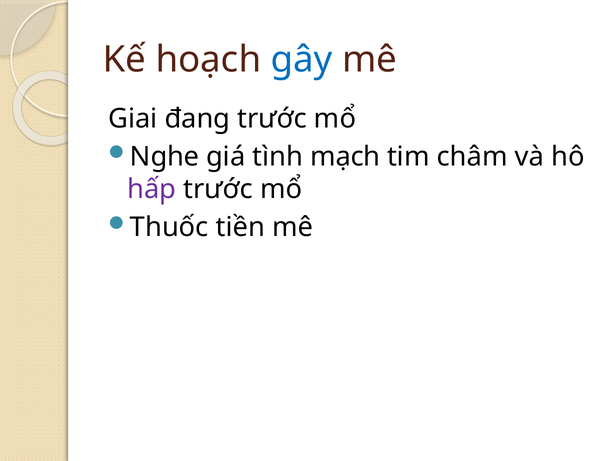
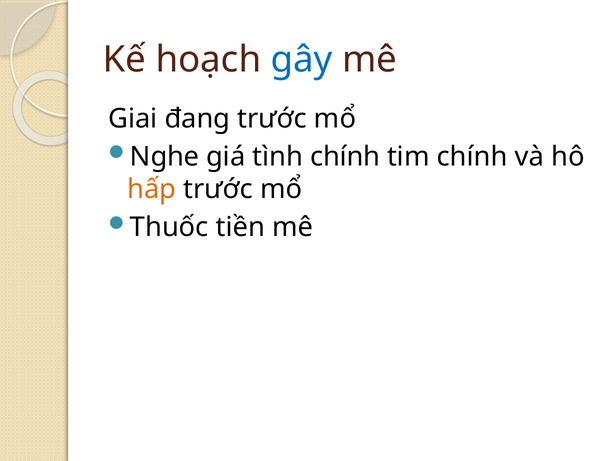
tình mạch: mạch -> chính (345, 157)
tim châm: châm -> chính (472, 157)
hấp colour: purple -> orange (152, 189)
